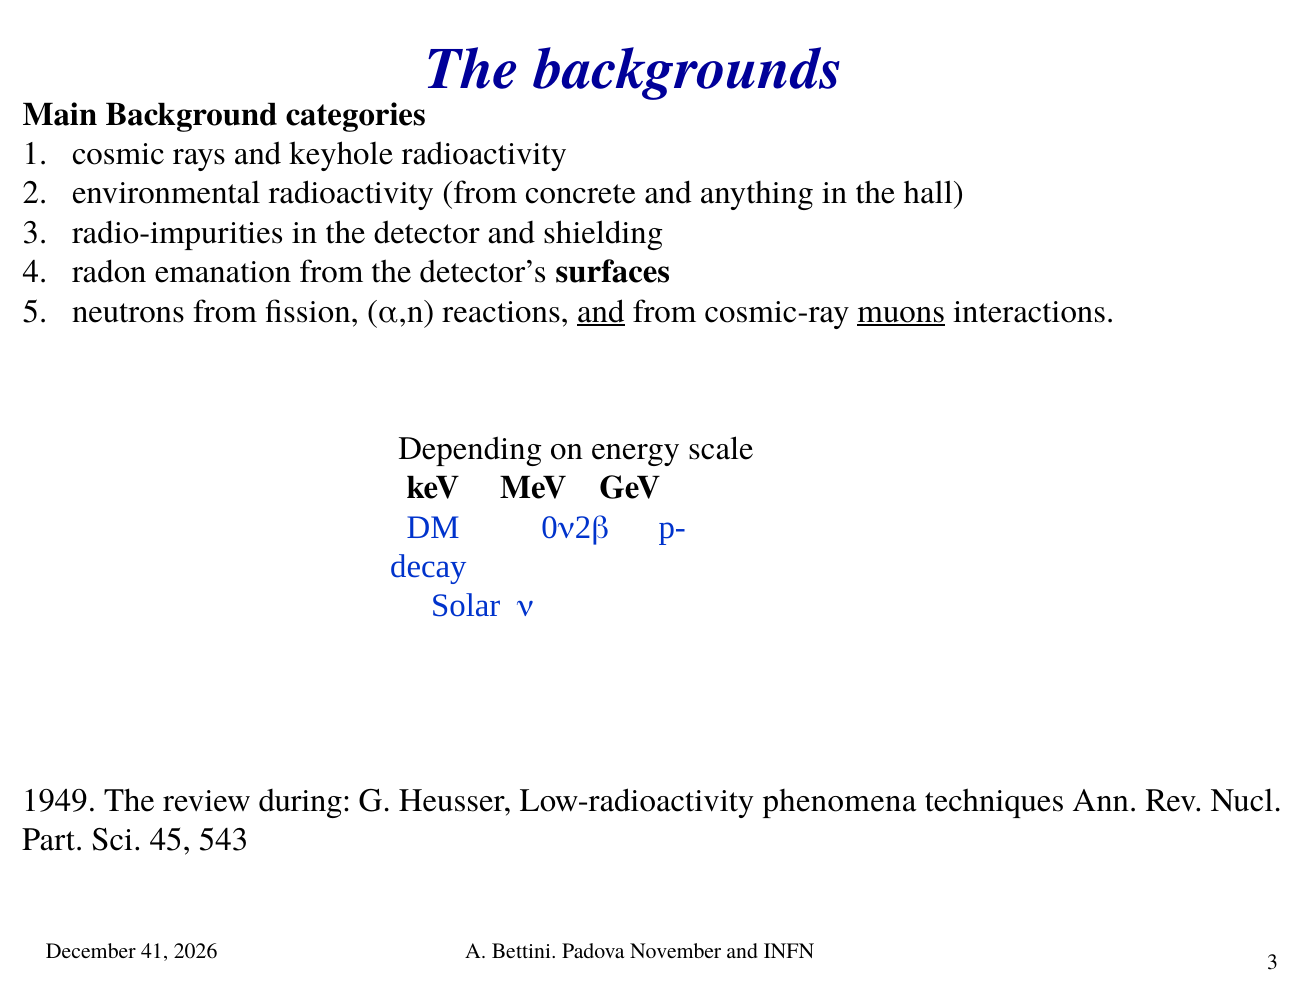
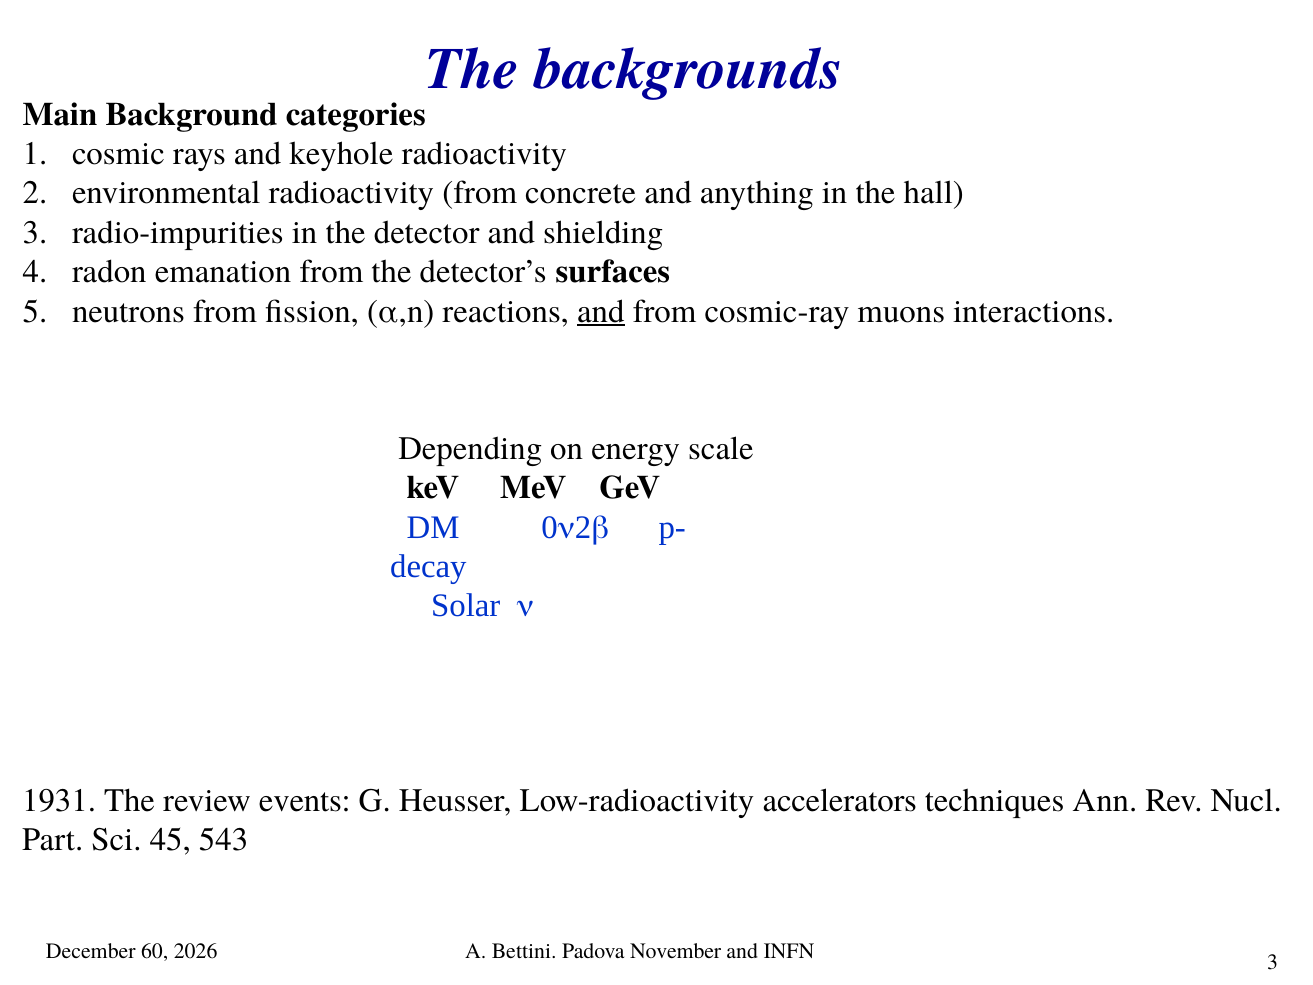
muons underline: present -> none (901, 311)
1949: 1949 -> 1931 (59, 800)
during: during -> events (305, 800)
phenomena: phenomena -> accelerators (840, 800)
41: 41 -> 60 (155, 951)
